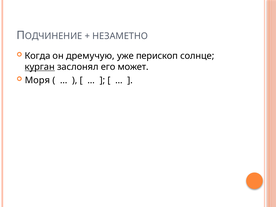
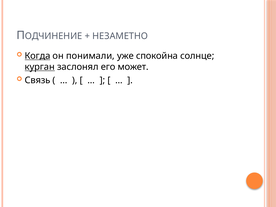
Когда underline: none -> present (38, 56)
дремучую: дремучую -> понимали (90, 56)
перископ: перископ -> спокойна (157, 56)
Моря: Моря -> Связь (38, 80)
